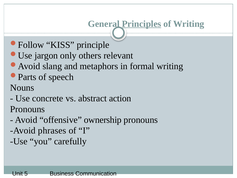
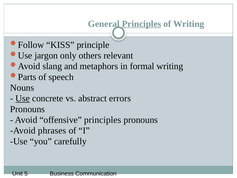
Use underline: none -> present (23, 98)
action: action -> errors (120, 98)
offensive ownership: ownership -> principles (103, 120)
